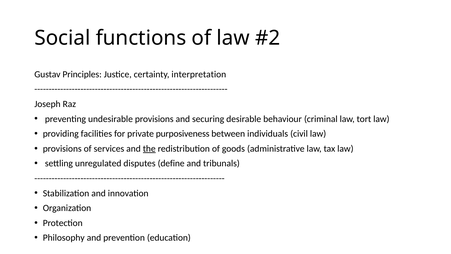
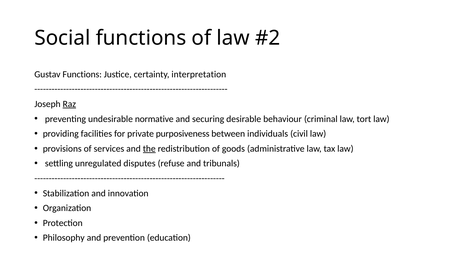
Gustav Principles: Principles -> Functions (82, 74)
Raz underline: none -> present (69, 104)
undesirable provisions: provisions -> normative (154, 119)
define: define -> refuse (171, 163)
